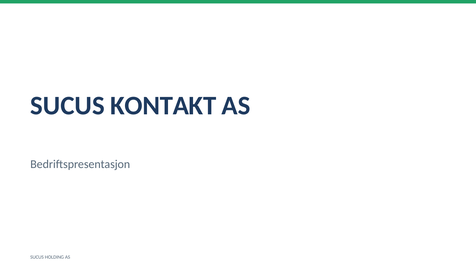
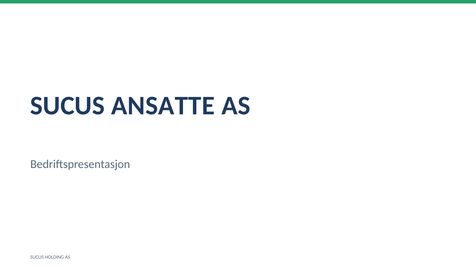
KONTAKT: KONTAKT -> ANSATTE (163, 106)
